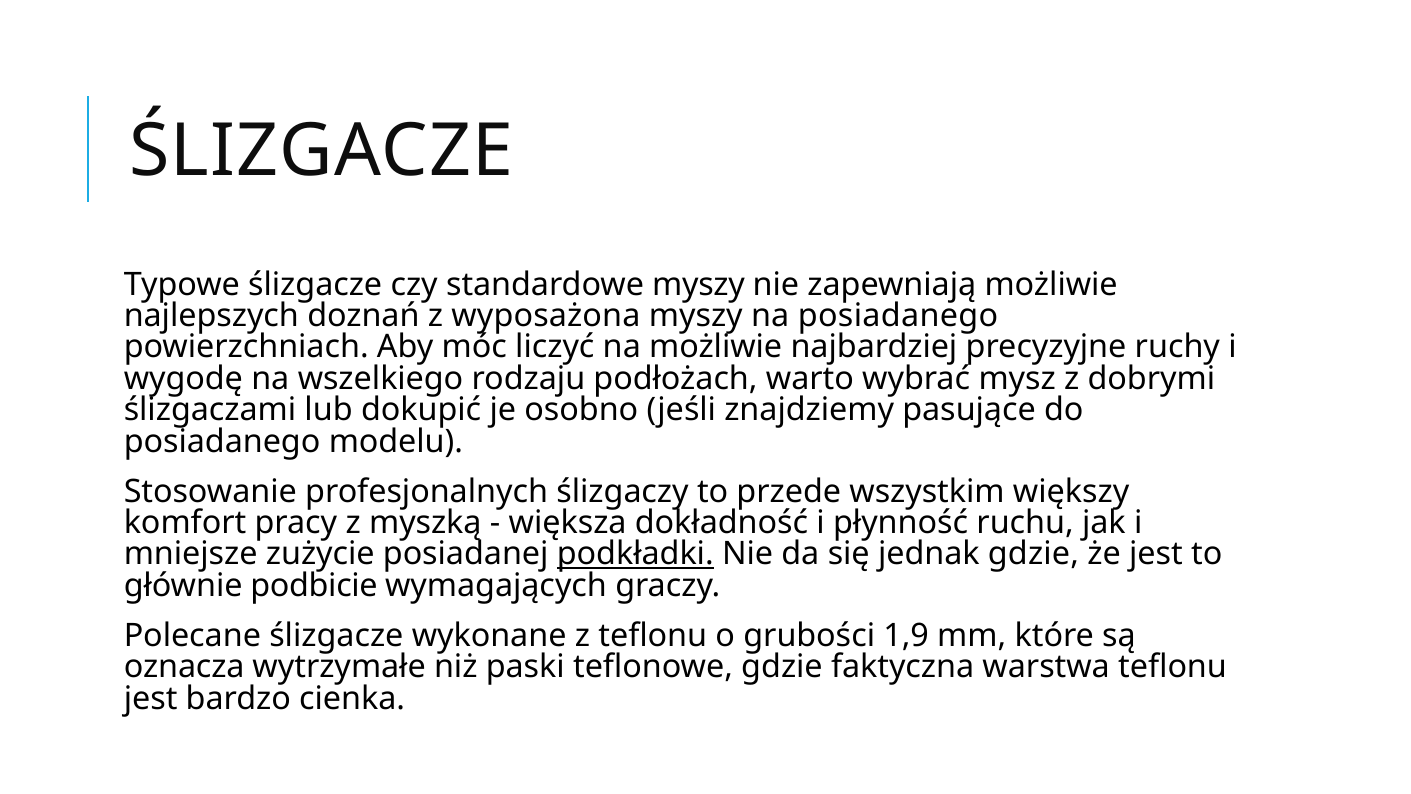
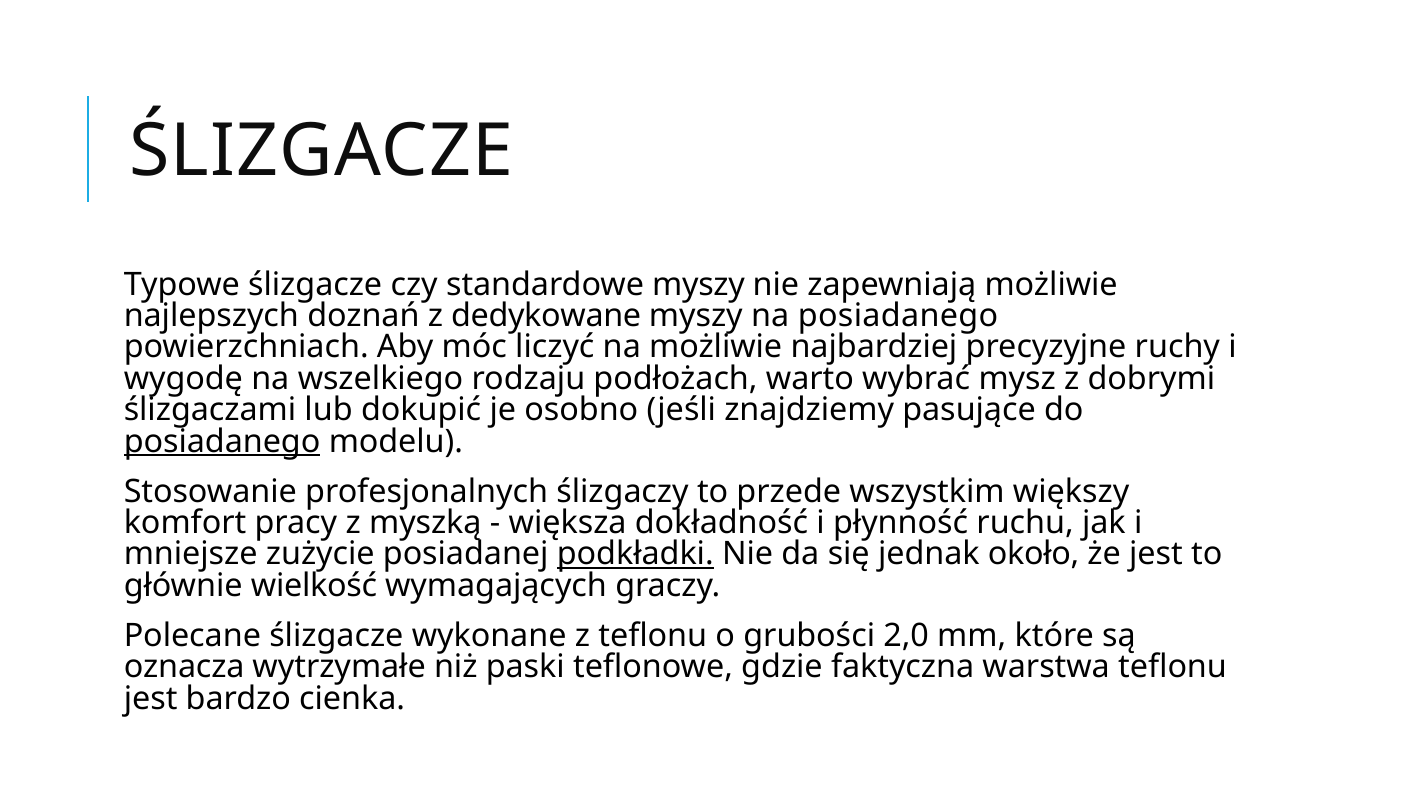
wyposażona: wyposażona -> dedykowane (546, 316)
posiadanego underline: none -> present (222, 441)
jednak gdzie: gdzie -> około (1034, 554)
podbicie: podbicie -> wielkość (314, 585)
1,9: 1,9 -> 2,0 (906, 635)
